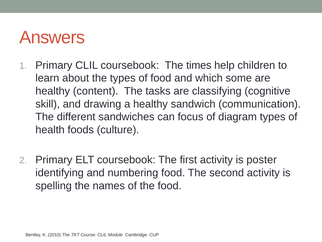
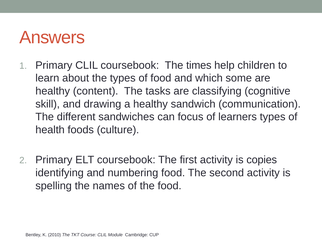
diagram: diagram -> learners (238, 117)
poster: poster -> copies (262, 160)
